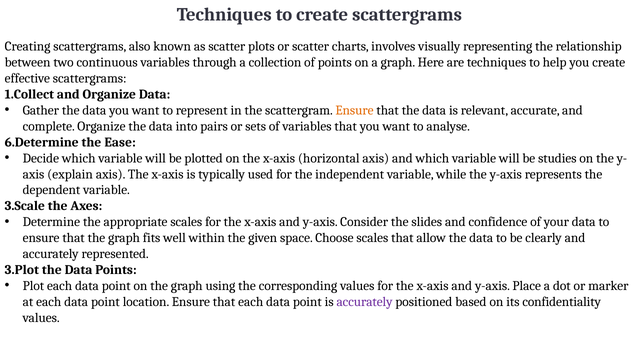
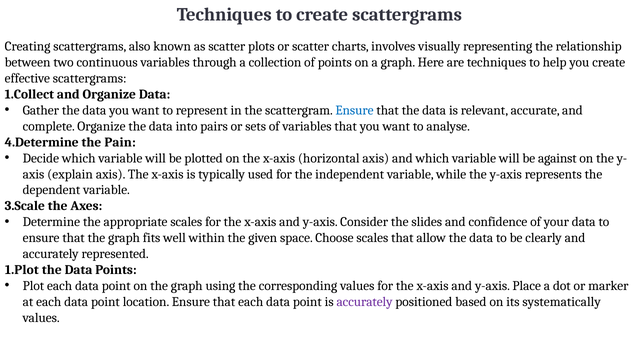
Ensure colour: orange -> blue (354, 110)
6.Determine: 6.Determine -> 4.Determine (42, 142)
Ease: Ease -> Pain (120, 142)
studies: studies -> against (557, 158)
3.Plot: 3.Plot -> 1.Plot (22, 270)
confidentiality: confidentiality -> systematically (562, 302)
